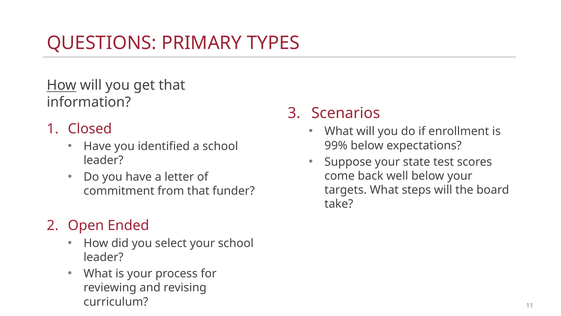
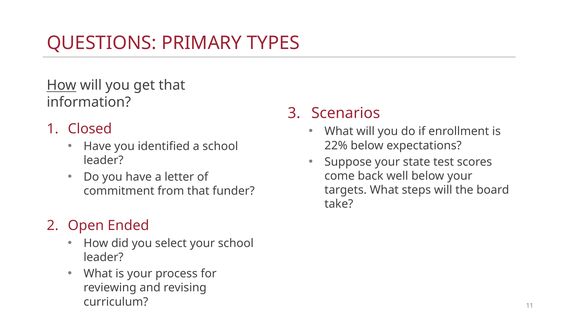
99%: 99% -> 22% (336, 145)
